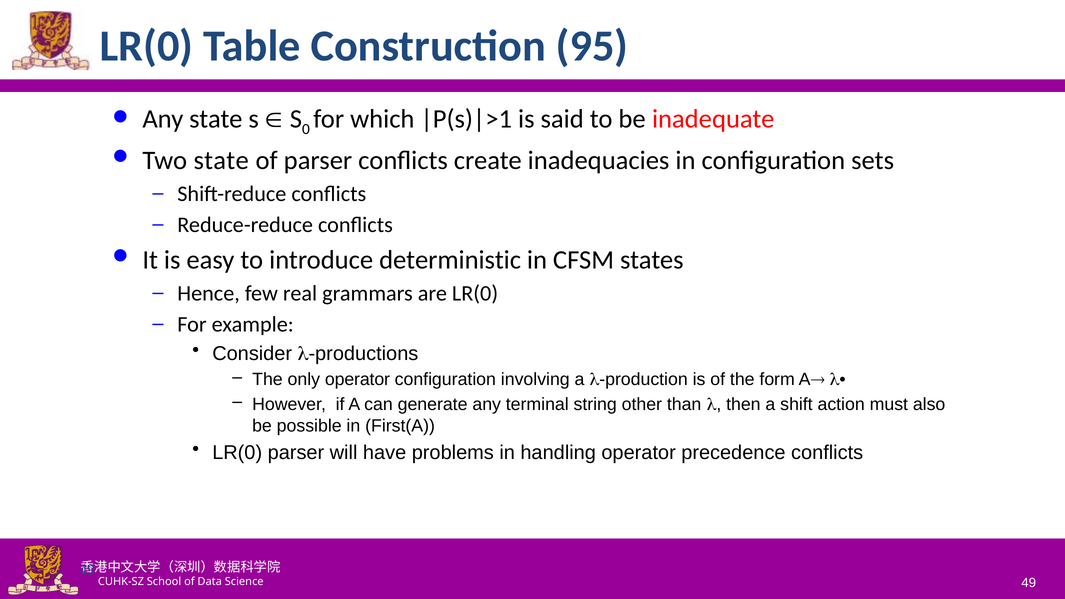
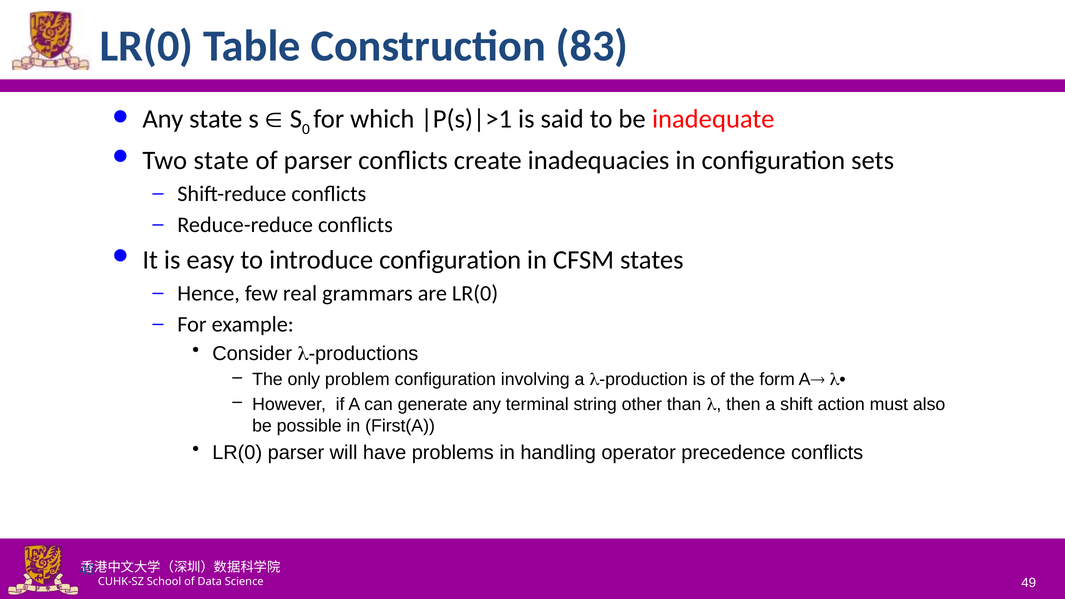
95: 95 -> 83 (592, 46)
introduce deterministic: deterministic -> configuration (450, 260)
only operator: operator -> problem (357, 380)
